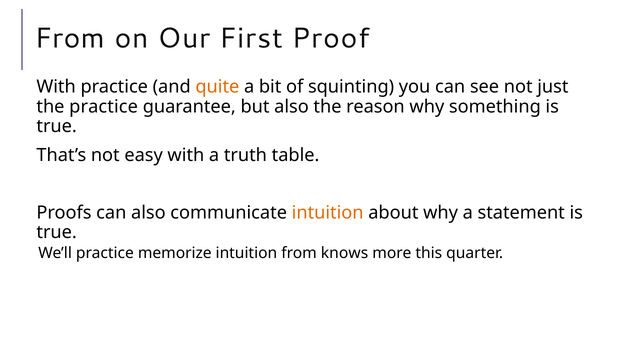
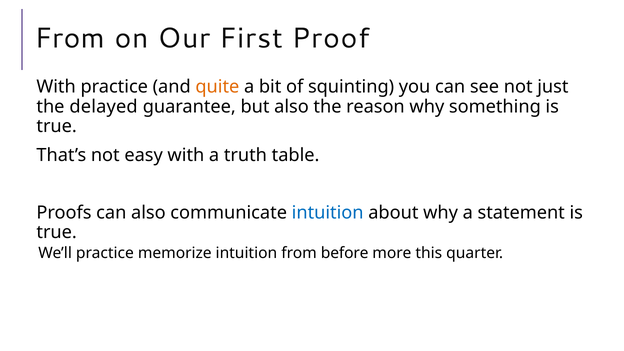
the practice: practice -> delayed (104, 107)
intuition colour: orange -> blue (328, 213)
knows: knows -> before (345, 253)
